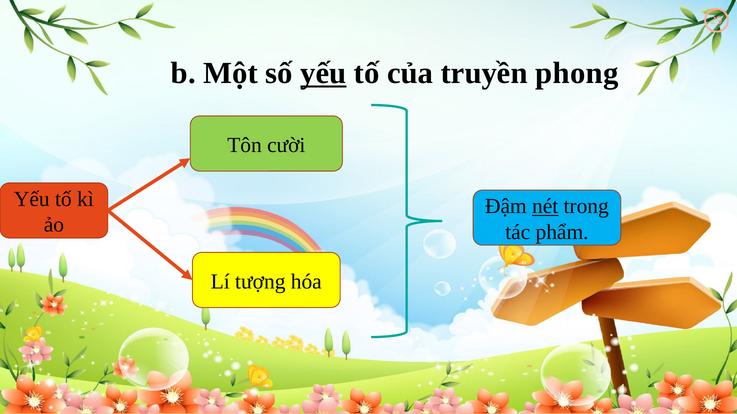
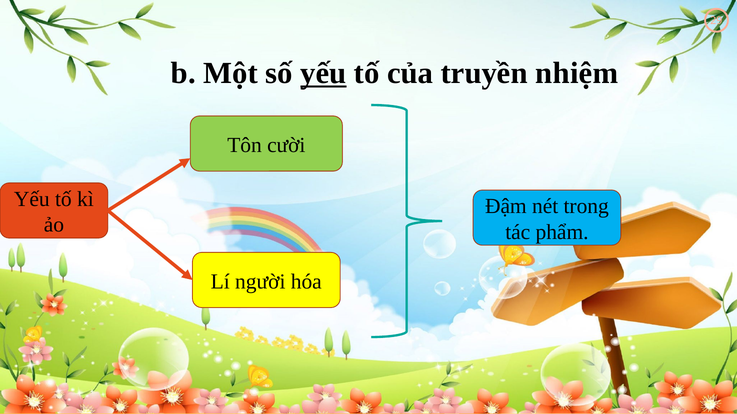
phong: phong -> nhiệm (577, 73)
nét underline: present -> none (545, 206)
tượng: tượng -> người (260, 282)
